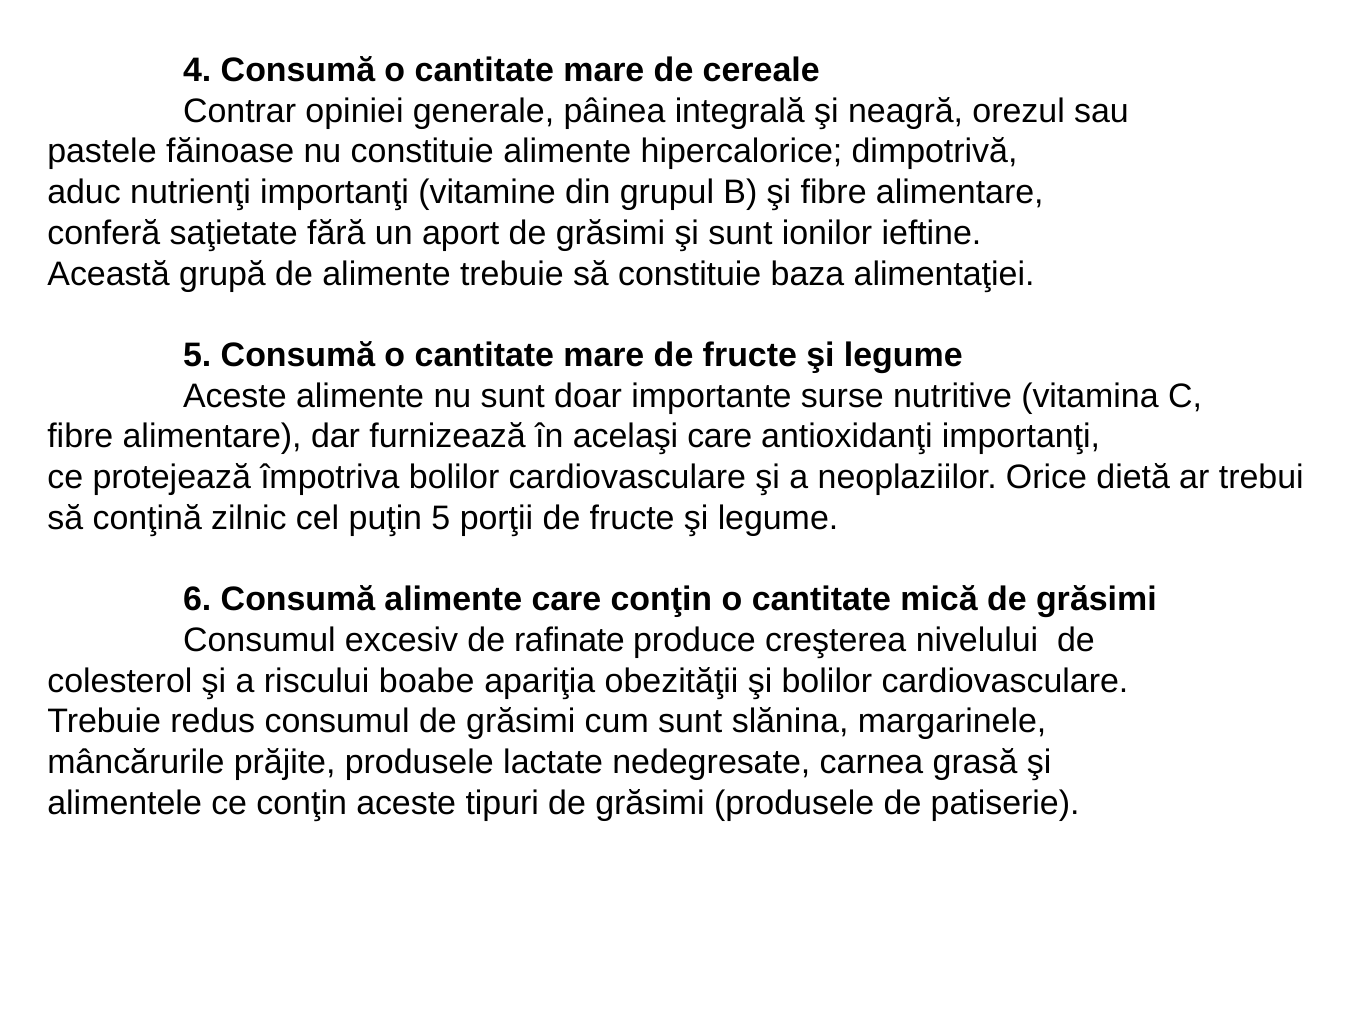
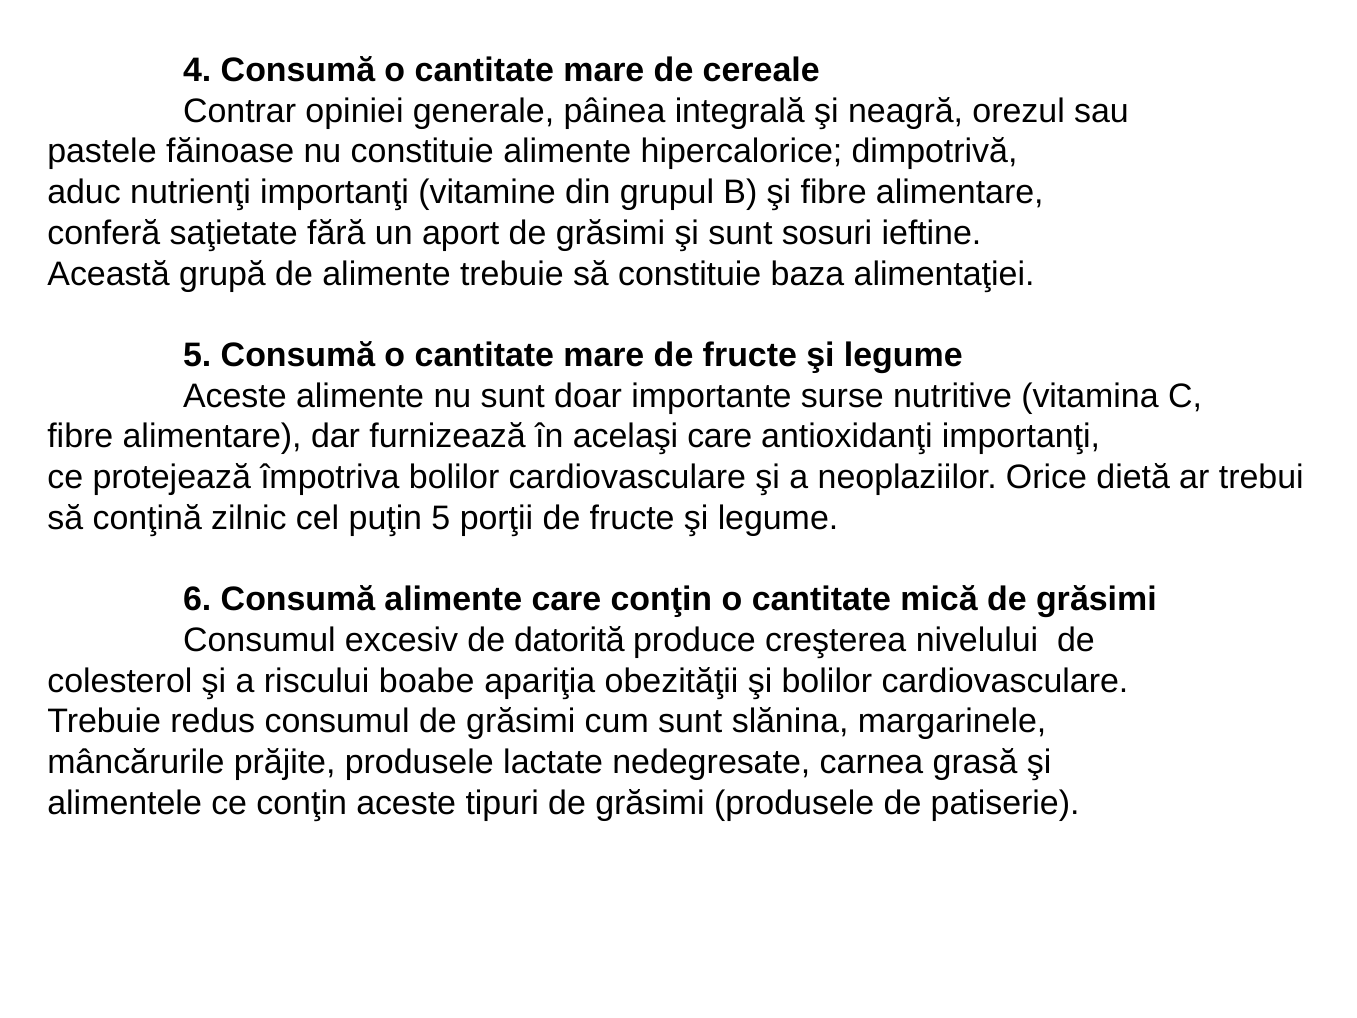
ionilor: ionilor -> sosuri (827, 233)
rafinate: rafinate -> datorită (569, 640)
